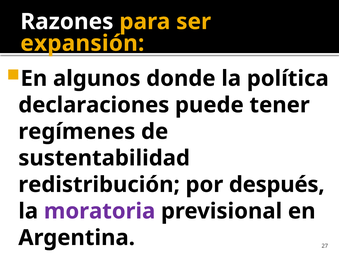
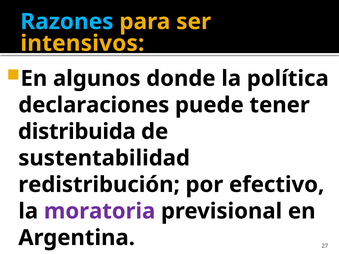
Razones colour: white -> light blue (67, 22)
expansión: expansión -> intensivos (82, 43)
regímenes: regímenes -> distribuida (77, 132)
después: después -> efectivo (277, 185)
